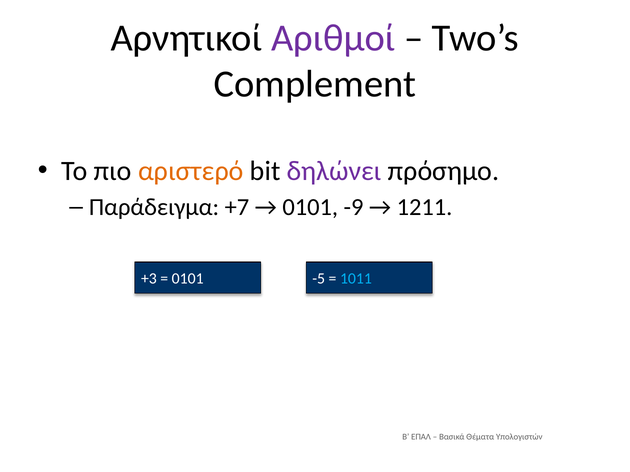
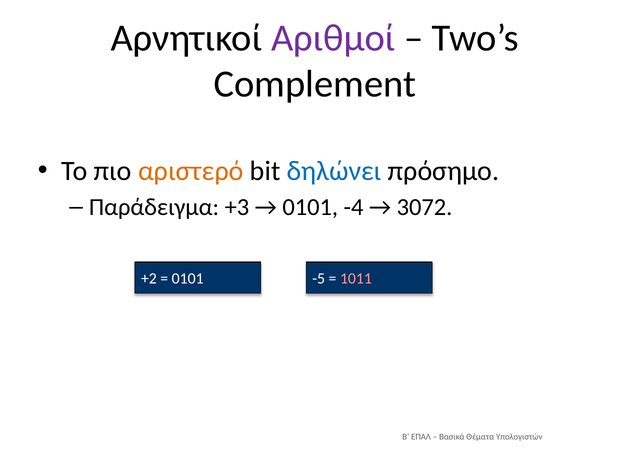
δηλώνει colour: purple -> blue (334, 171)
+7: +7 -> +3 (237, 208)
-9: -9 -> -4 (354, 208)
1211: 1211 -> 3072 (425, 208)
+3: +3 -> +2 (149, 279)
1011 colour: light blue -> pink (356, 279)
